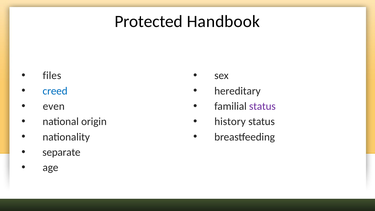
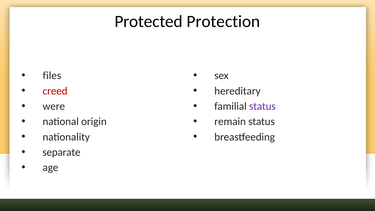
Handbook: Handbook -> Protection (223, 21)
creed colour: blue -> red (55, 91)
even: even -> were (54, 106)
history: history -> remain (230, 122)
